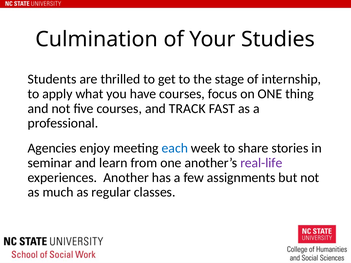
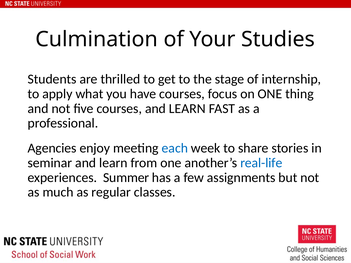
courses and TRACK: TRACK -> LEARN (187, 109)
real-life colour: purple -> blue (261, 163)
Another: Another -> Summer (126, 178)
